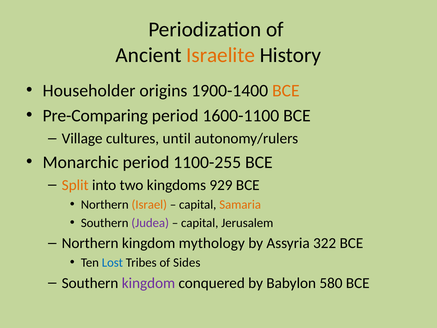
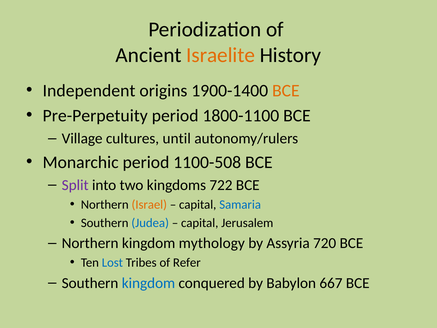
Householder: Householder -> Independent (89, 90)
Pre-Comparing: Pre-Comparing -> Pre-Perpetuity (95, 115)
1600-1100: 1600-1100 -> 1800-1100 (241, 115)
1100-255: 1100-255 -> 1100-508 (207, 162)
Split colour: orange -> purple (75, 185)
929: 929 -> 722 (221, 185)
Samaria colour: orange -> blue (240, 204)
Judea colour: purple -> blue (150, 223)
322: 322 -> 720 (325, 243)
Sides: Sides -> Refer (187, 263)
kingdom colour: purple -> blue (148, 283)
580: 580 -> 667 (331, 283)
